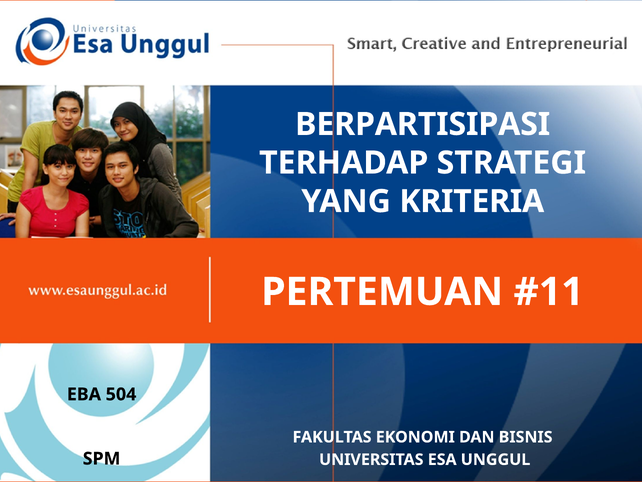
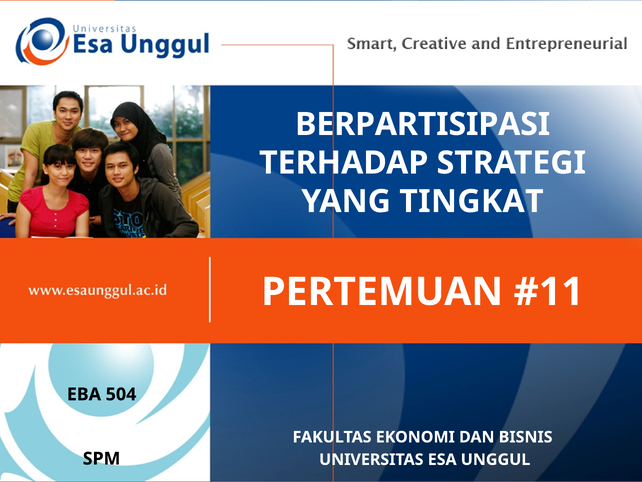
KRITERIA: KRITERIA -> TINGKAT (471, 201)
